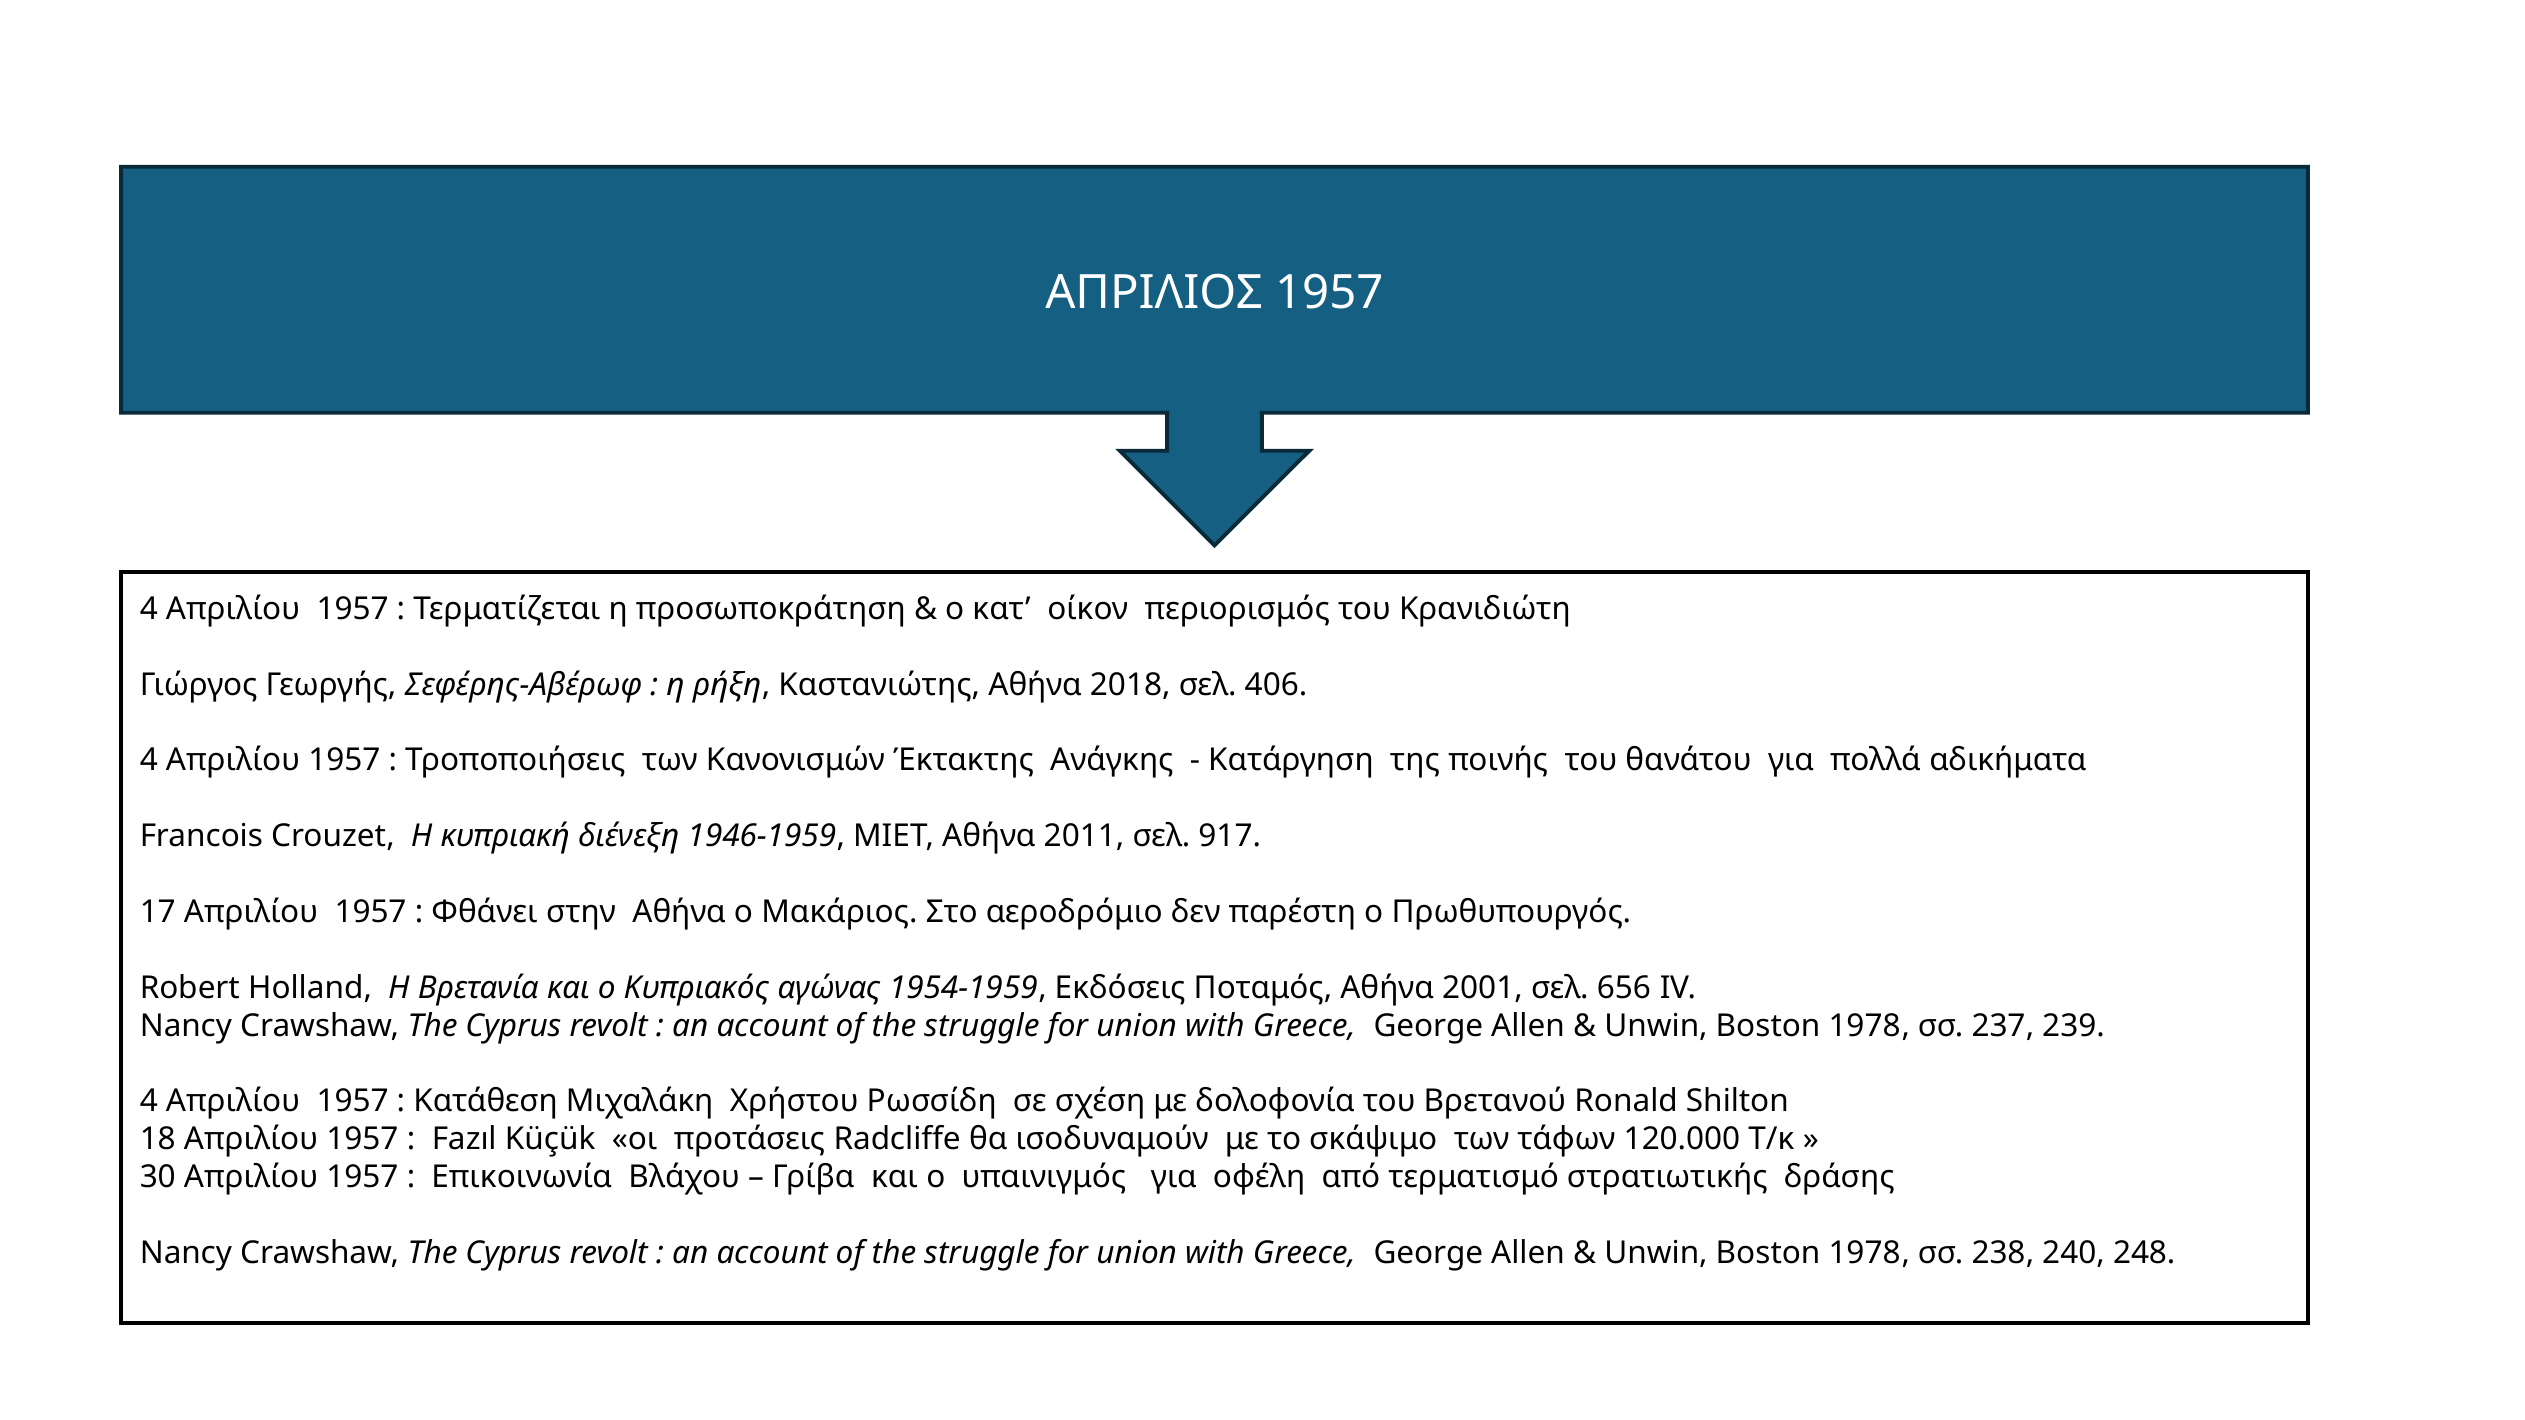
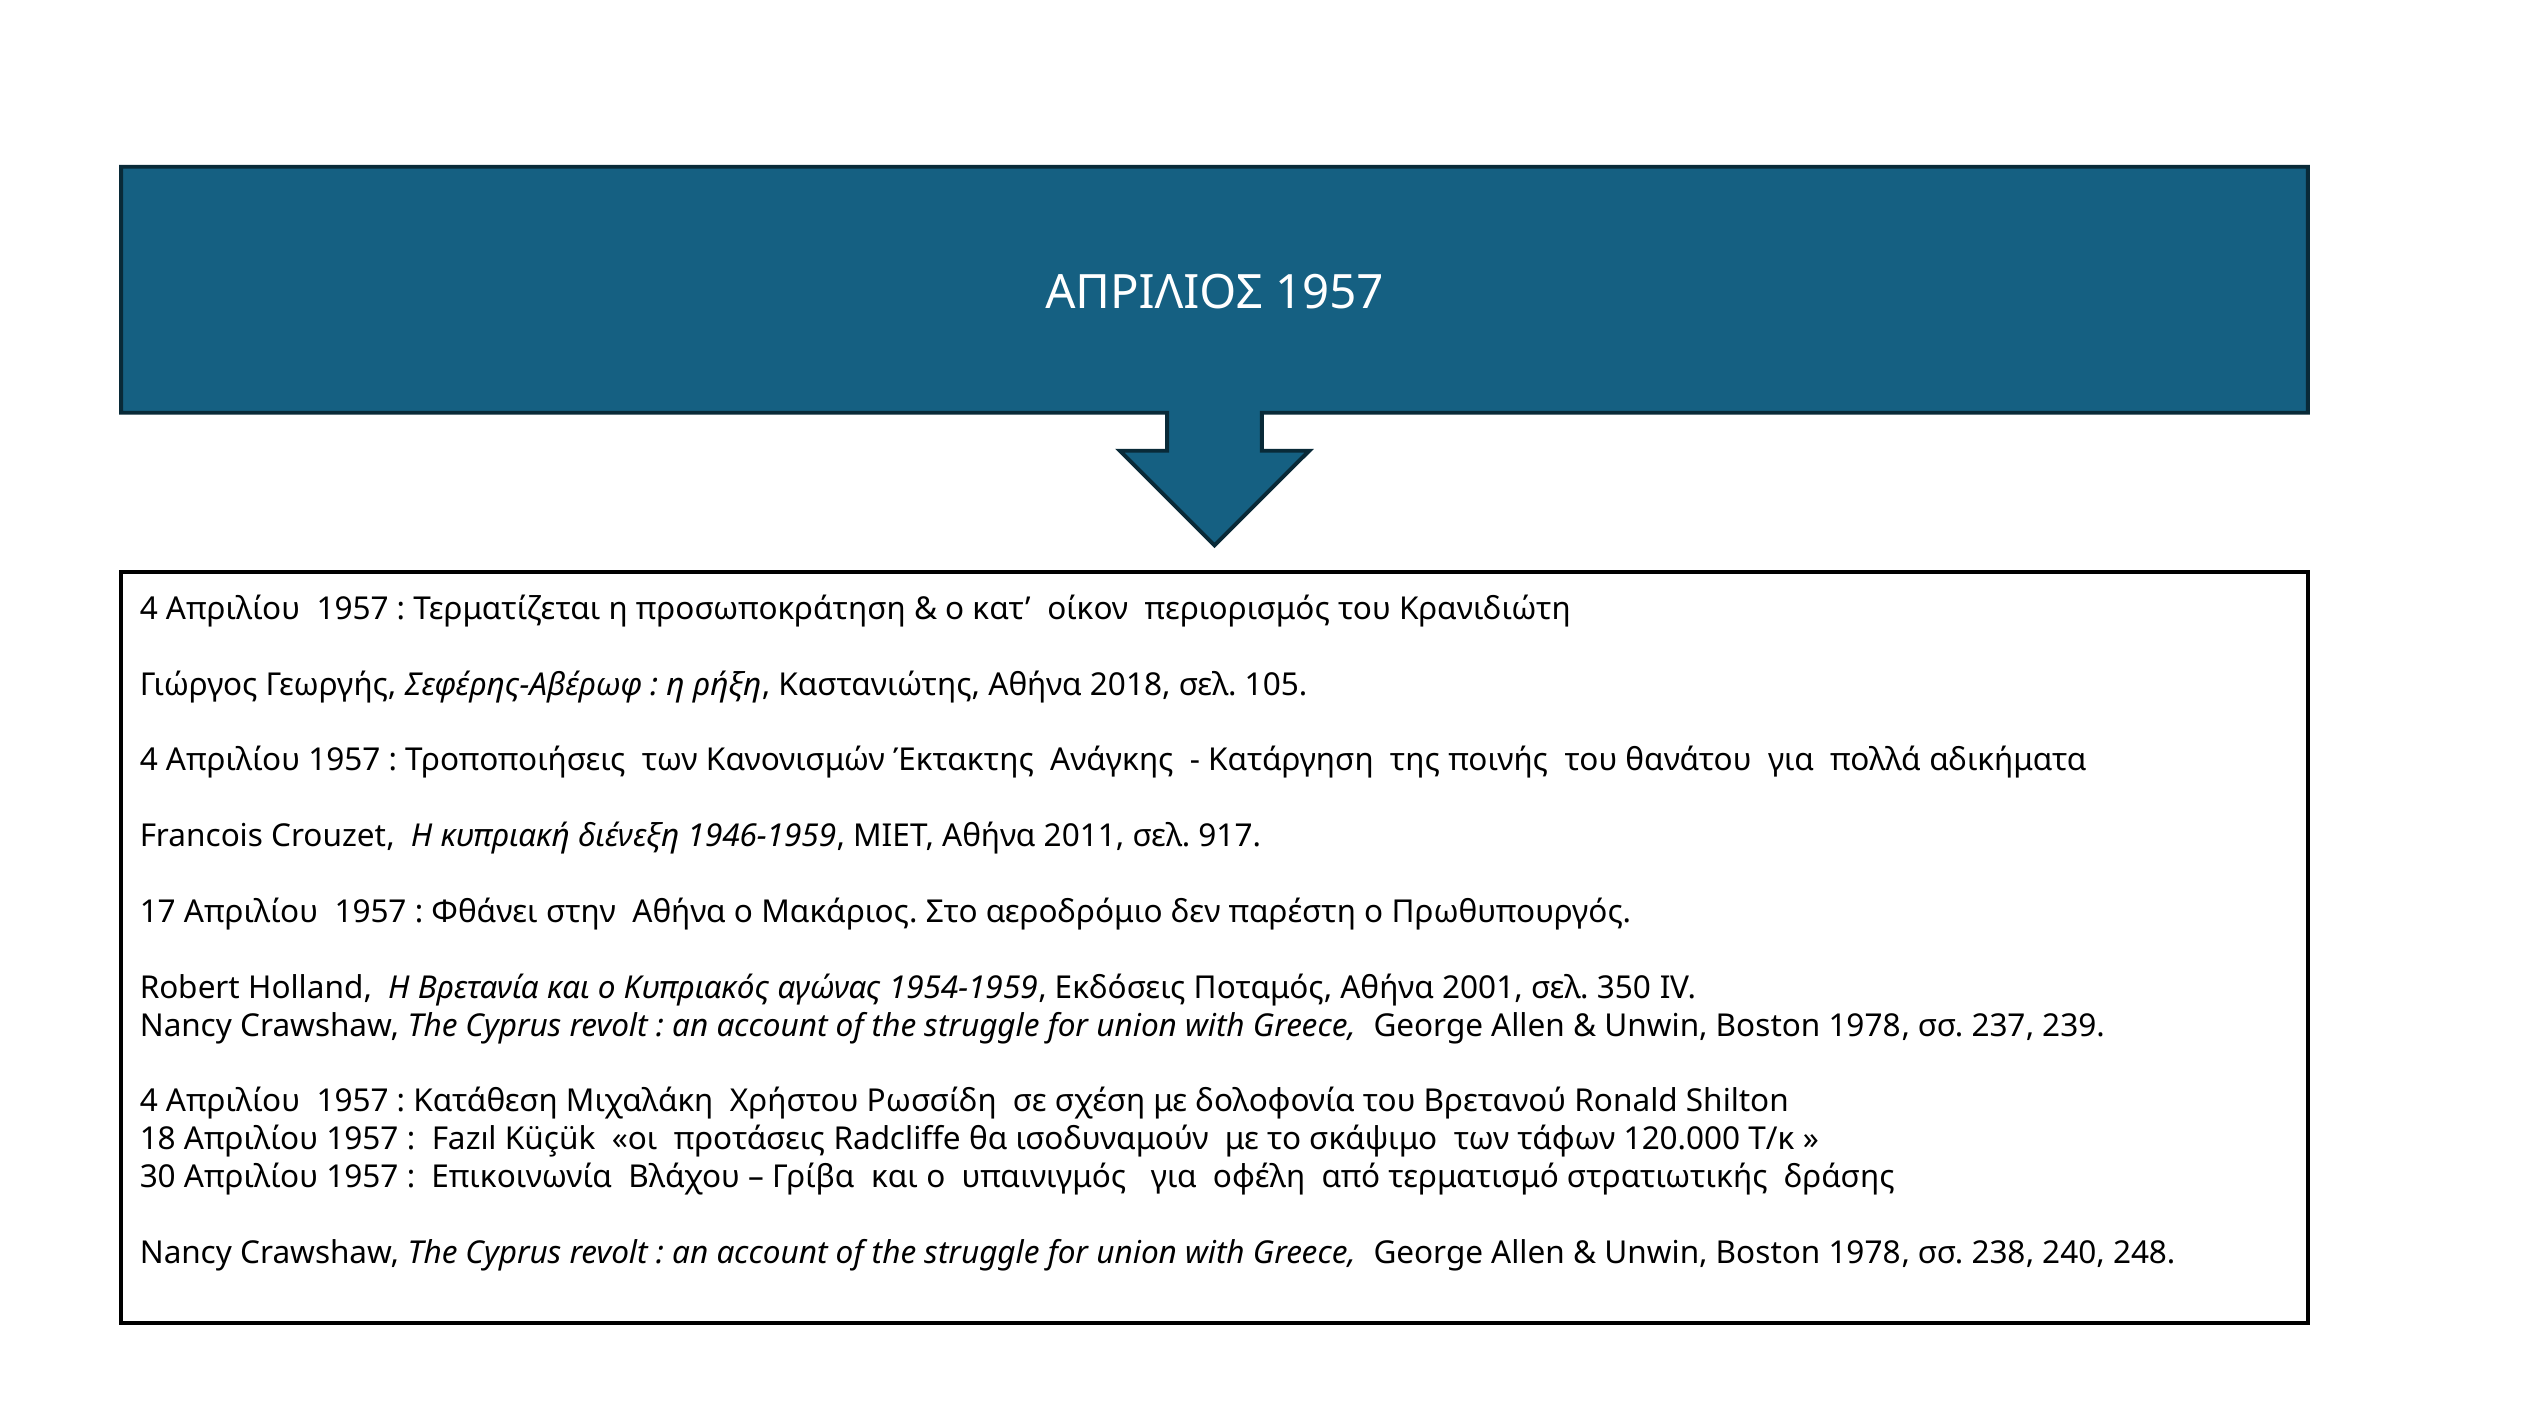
406: 406 -> 105 (1276, 685)
656: 656 -> 350 (1624, 988)
